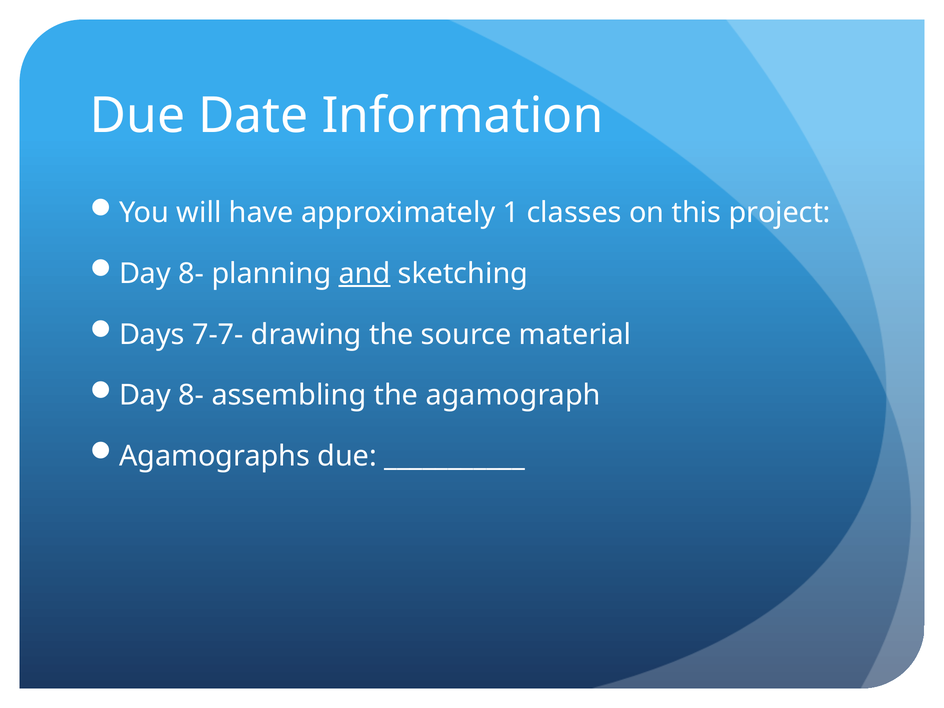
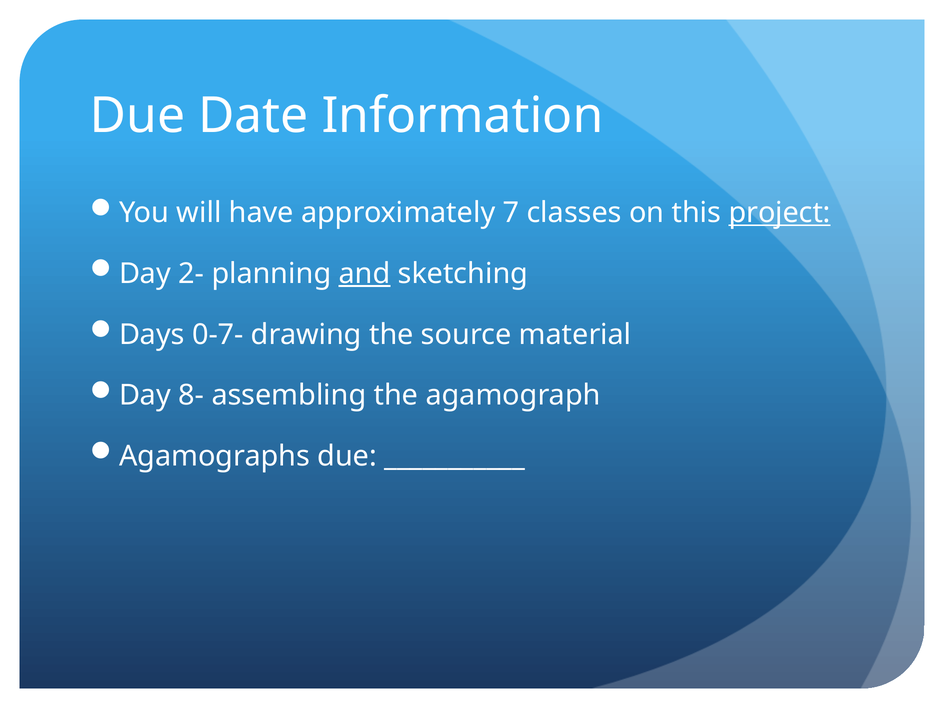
1: 1 -> 7 (511, 213)
project underline: none -> present (780, 213)
8-: 8- -> 2- (191, 274)
7-7-: 7-7- -> 0-7- (218, 335)
